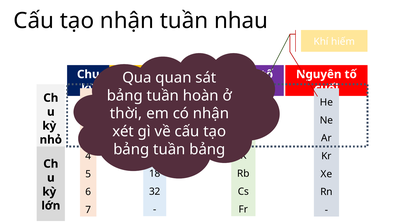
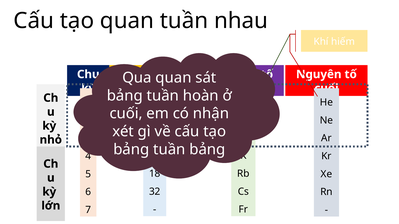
tạo nhận: nhận -> quan (127, 21)
thời: thời -> cuối (126, 114)
